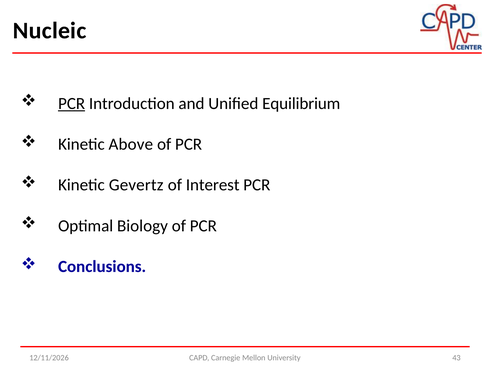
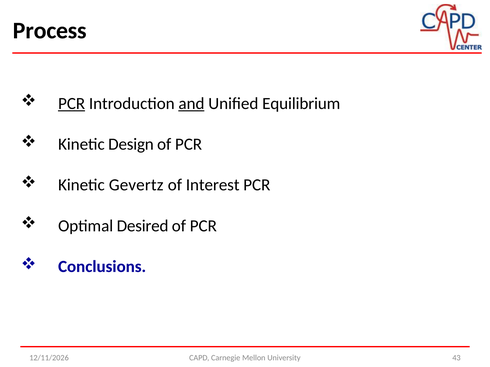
Nucleic: Nucleic -> Process (50, 31)
and underline: none -> present (191, 104)
Above: Above -> Design (131, 144)
Biology: Biology -> Desired (143, 226)
